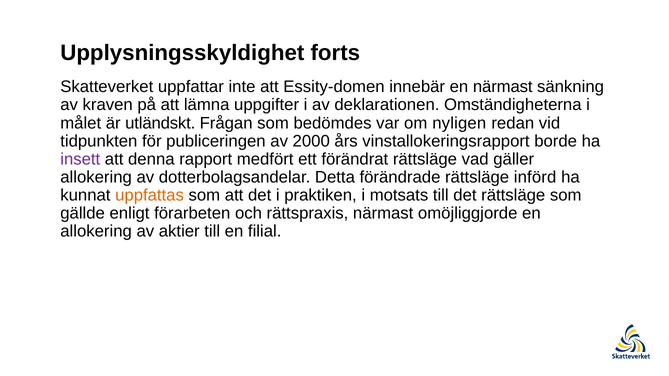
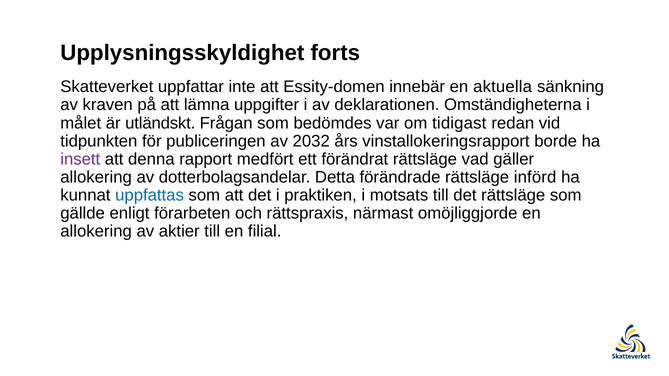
en närmast: närmast -> aktuella (503, 87)
nyligen: nyligen -> tidigast (459, 123)
2000: 2000 -> 2032 (311, 141)
uppfattas colour: orange -> blue (150, 195)
